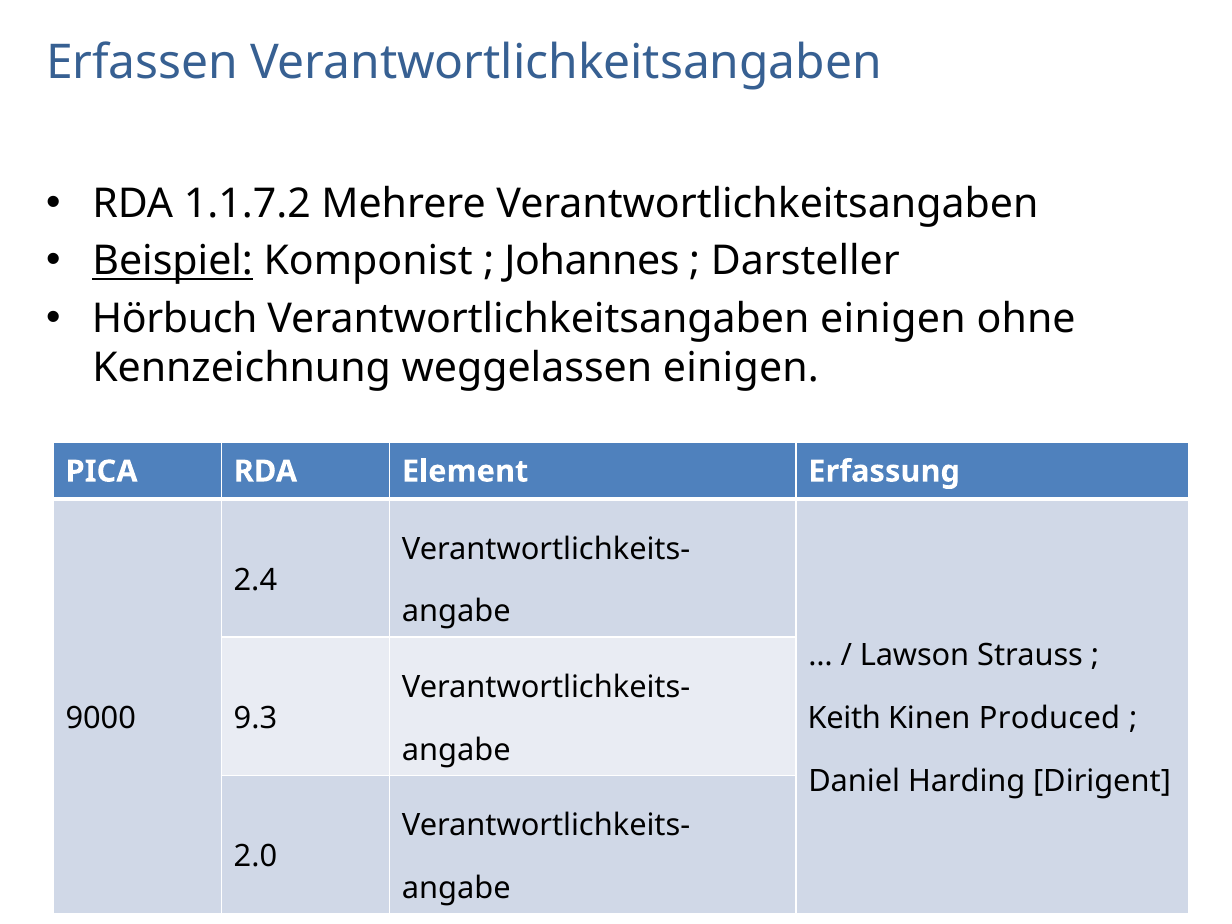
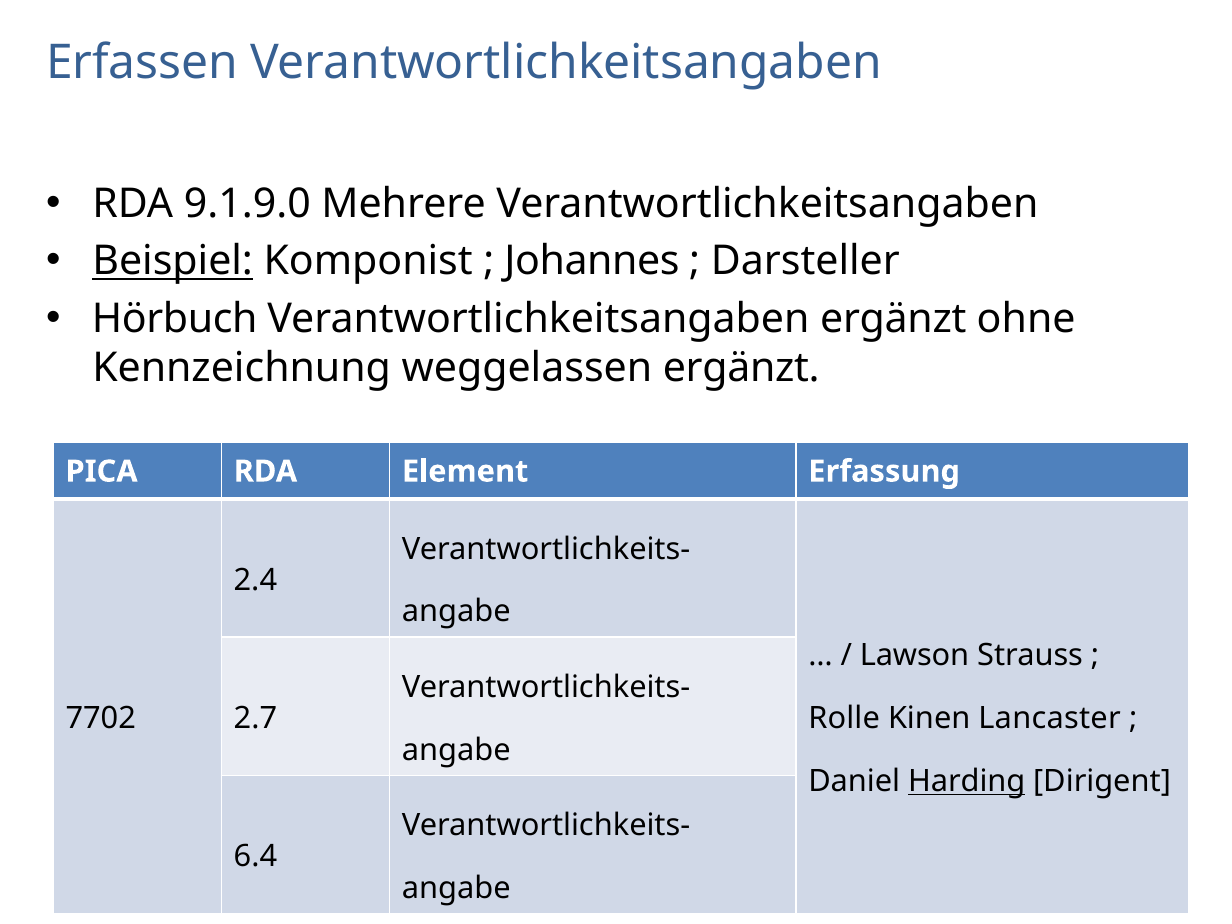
1.1.7.2: 1.1.7.2 -> 9.1.9.0 (247, 204)
Verantwortlichkeitsangaben einigen: einigen -> ergänzt (893, 319)
weggelassen einigen: einigen -> ergänzt (741, 368)
9000: 9000 -> 7702 (101, 718)
9.3: 9.3 -> 2.7 (255, 718)
Keith: Keith -> Rolle (844, 718)
Produced: Produced -> Lancaster (1050, 718)
Harding underline: none -> present (967, 781)
2.0: 2.0 -> 6.4 (255, 857)
